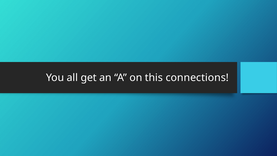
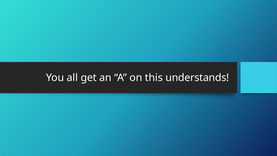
connections: connections -> understands (197, 78)
